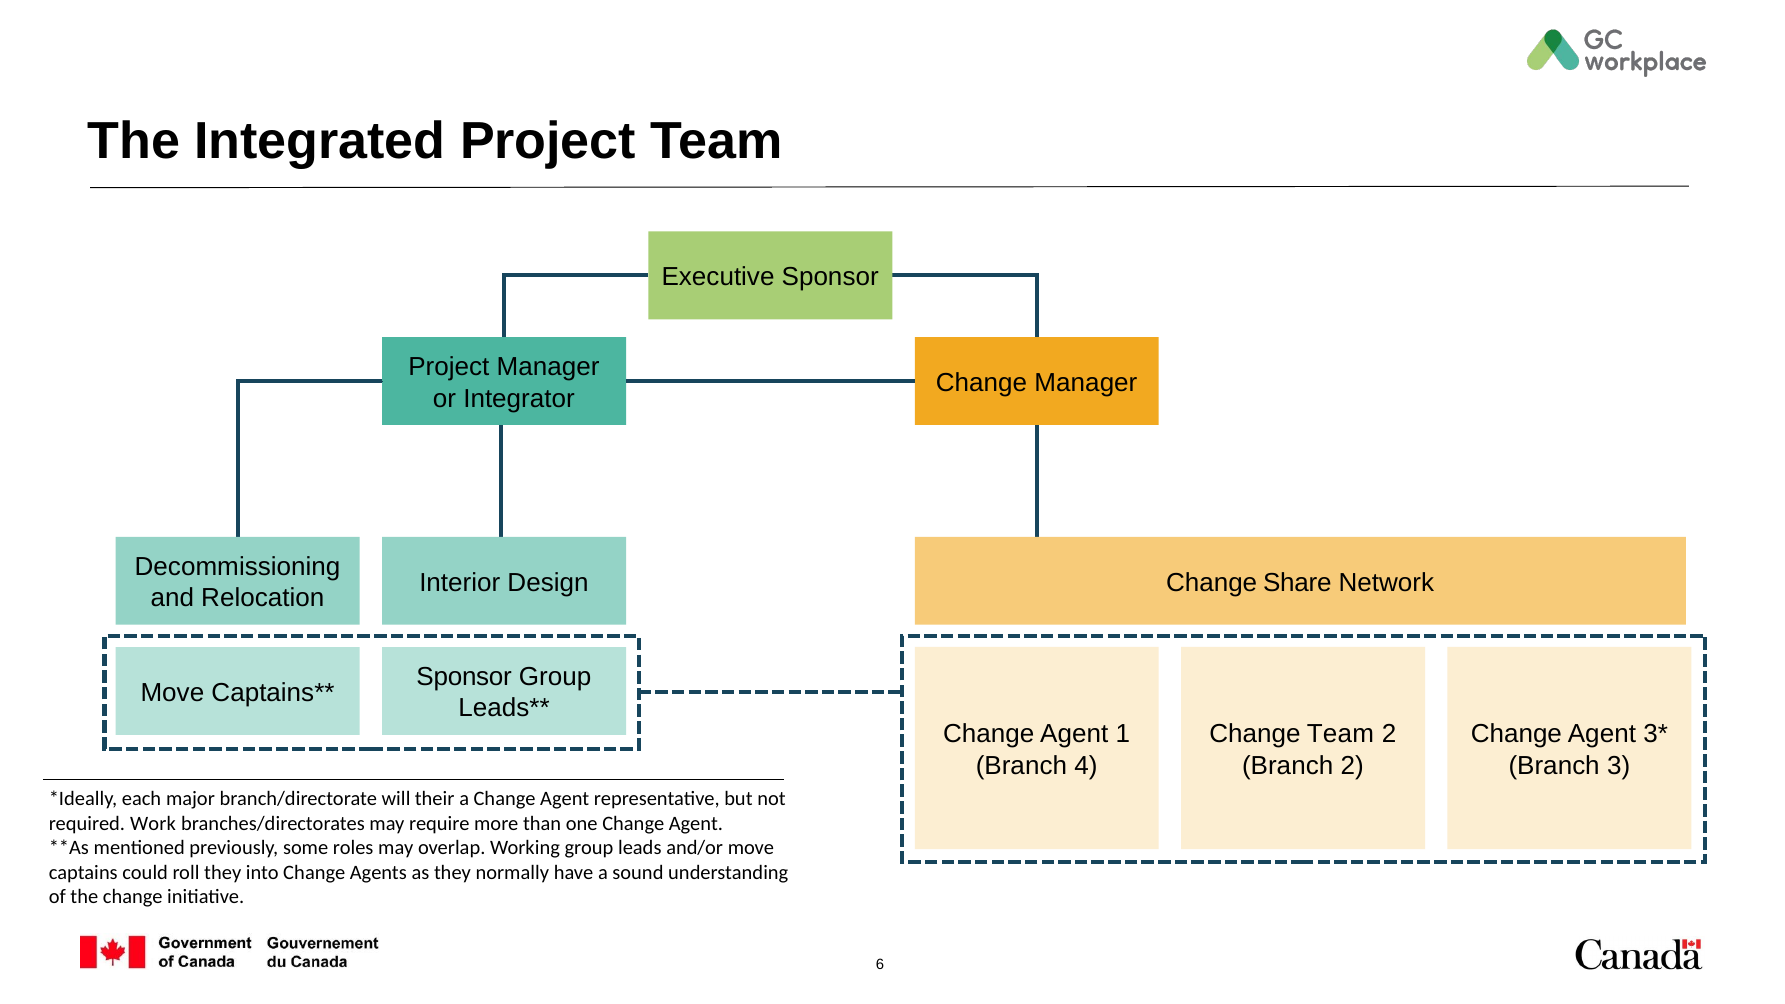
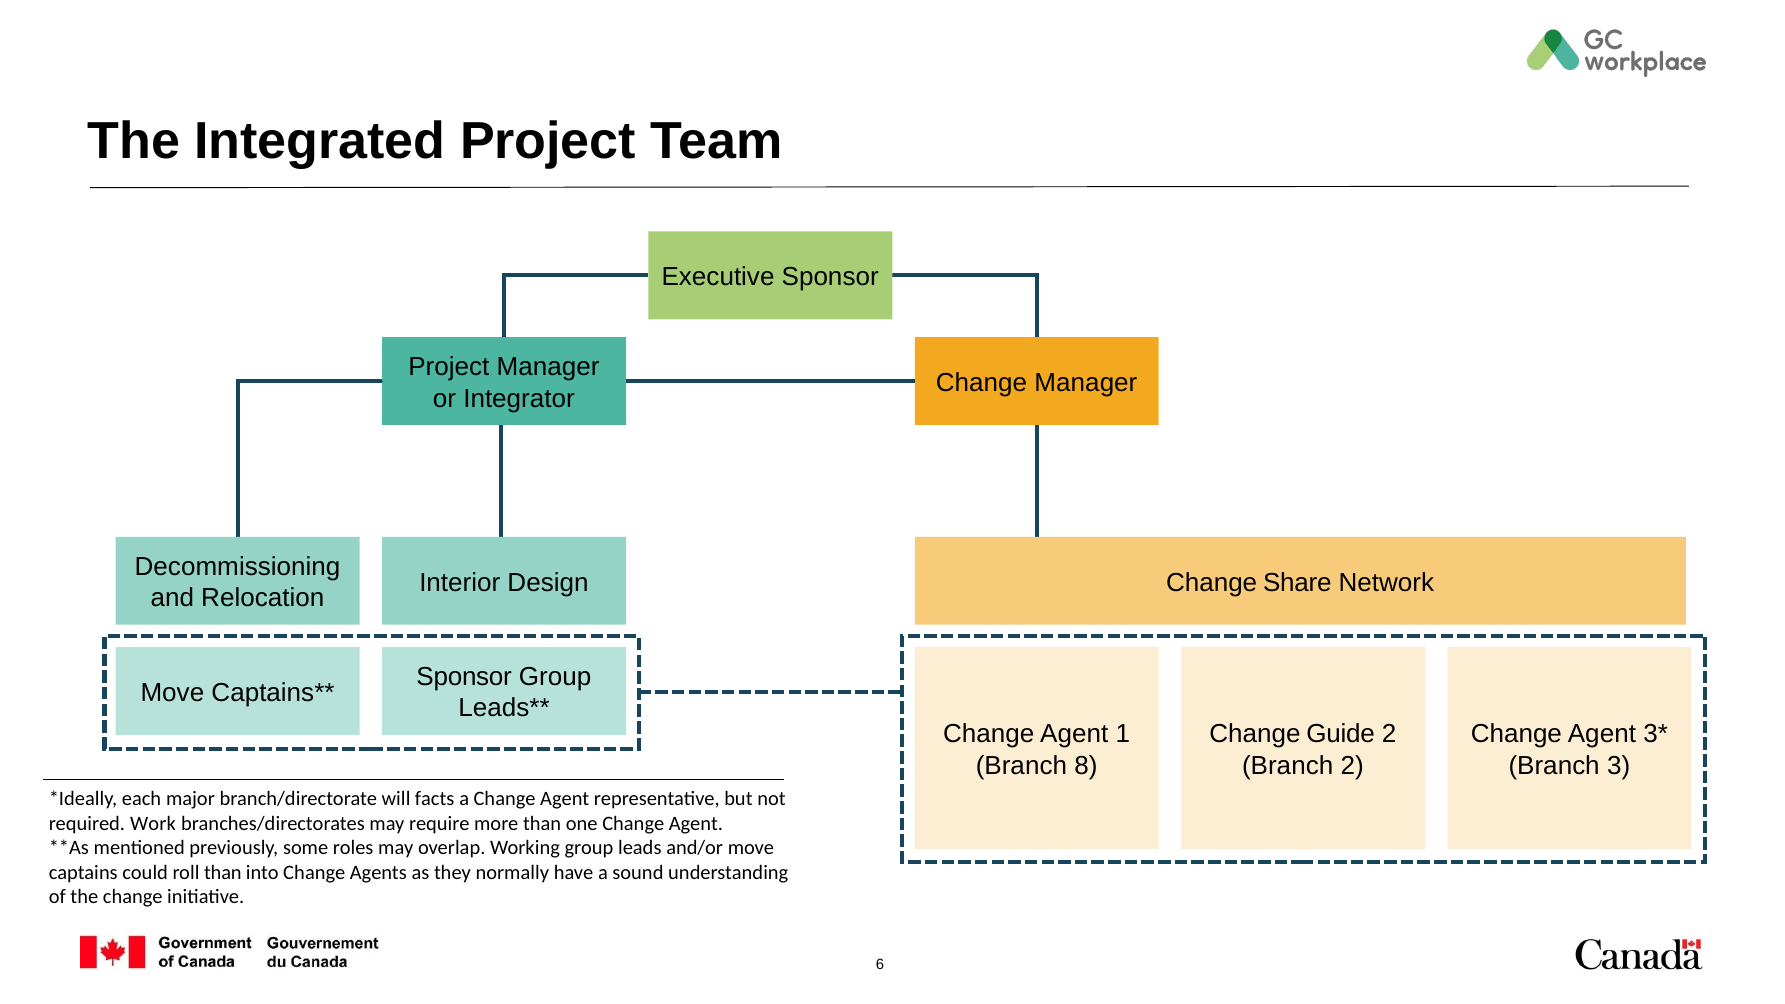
Change Team: Team -> Guide (1341, 734)
4: 4 -> 8 (1086, 766)
their: their -> facts (435, 799)
roll they: they -> than (223, 873)
